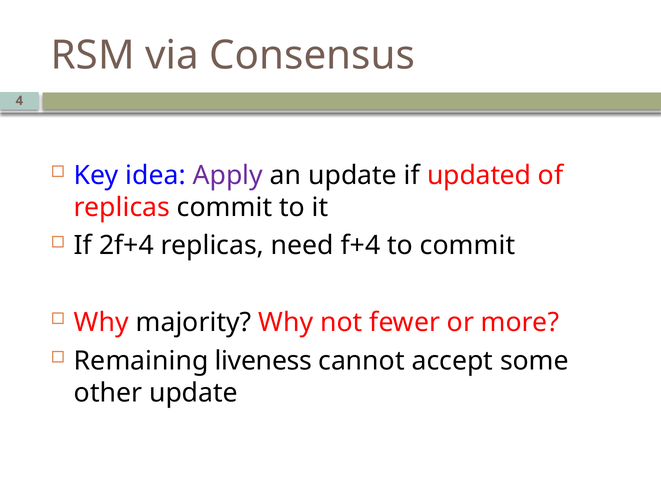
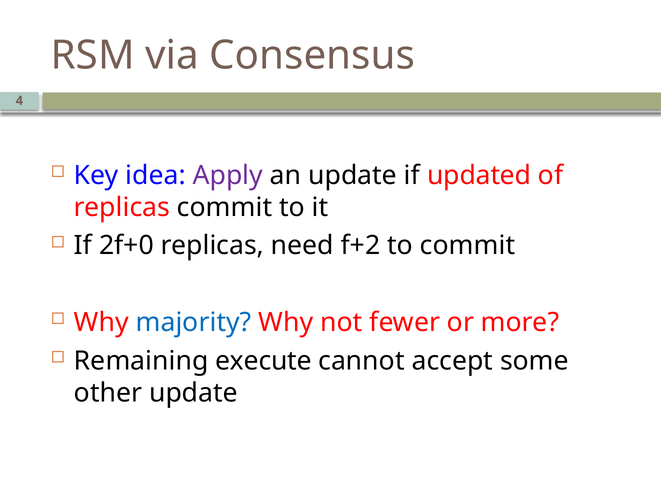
2f+4: 2f+4 -> 2f+0 (126, 245)
f+4: f+4 -> f+2 (361, 245)
majority colour: black -> blue (194, 322)
liveness: liveness -> execute (263, 361)
